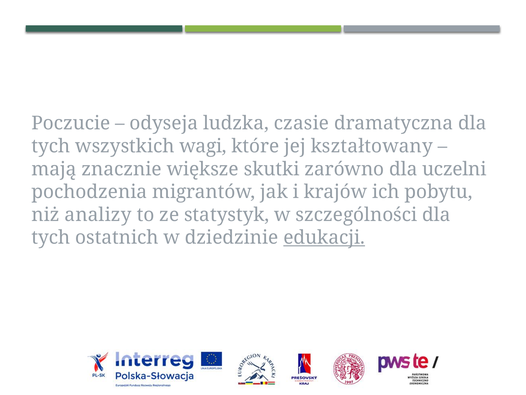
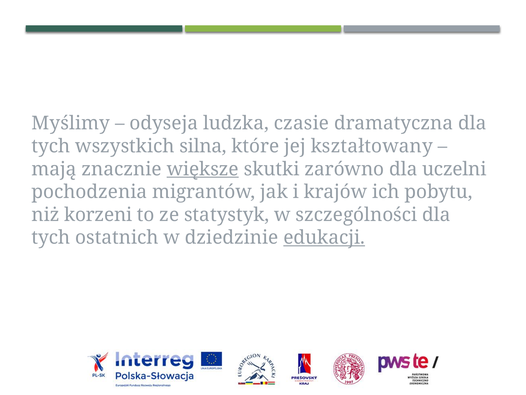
Poczucie: Poczucie -> Myślimy (71, 123)
wagi: wagi -> silna (203, 146)
większe underline: none -> present (203, 169)
analizy: analizy -> korzeni (98, 215)
